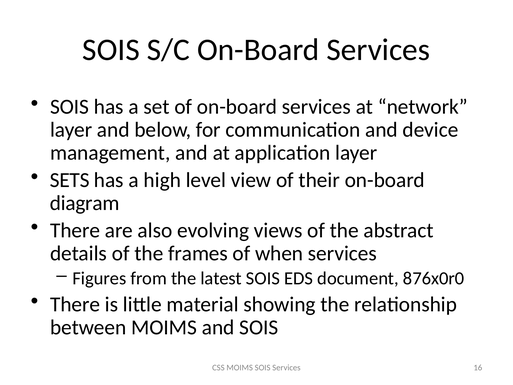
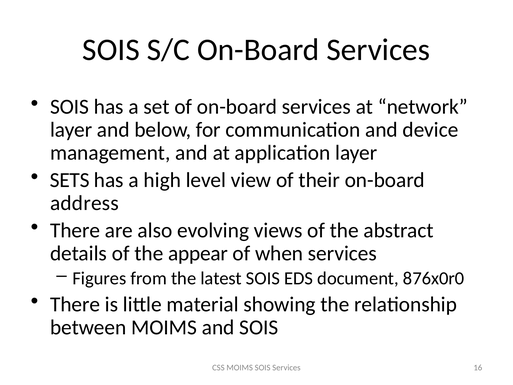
diagram: diagram -> address (84, 203)
frames: frames -> appear (198, 253)
